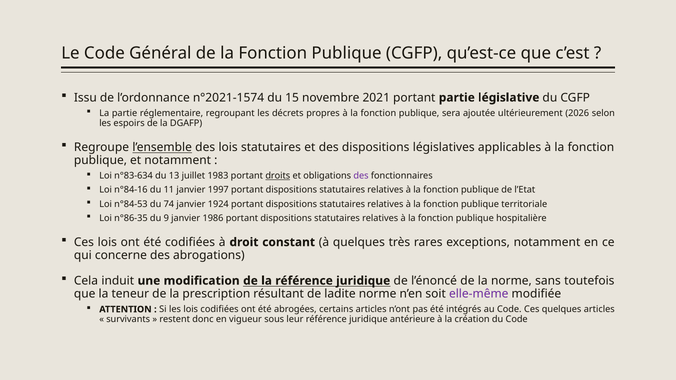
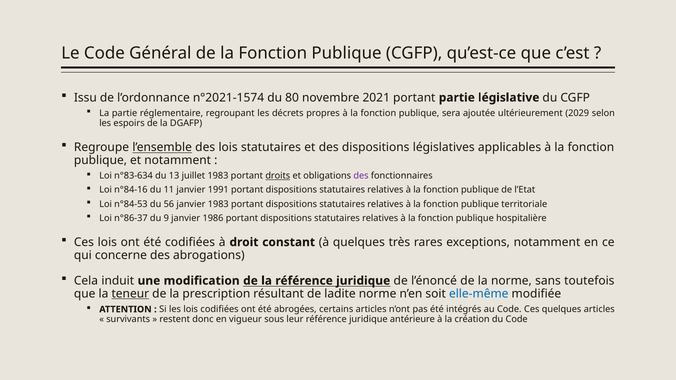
15: 15 -> 80 (292, 98)
2026: 2026 -> 2029 (577, 113)
1997: 1997 -> 1991 (218, 190)
74: 74 -> 56 (169, 204)
janvier 1924: 1924 -> 1983 (218, 204)
n°86-35: n°86-35 -> n°86-37 (131, 218)
teneur underline: none -> present (130, 294)
elle-même colour: purple -> blue (479, 294)
